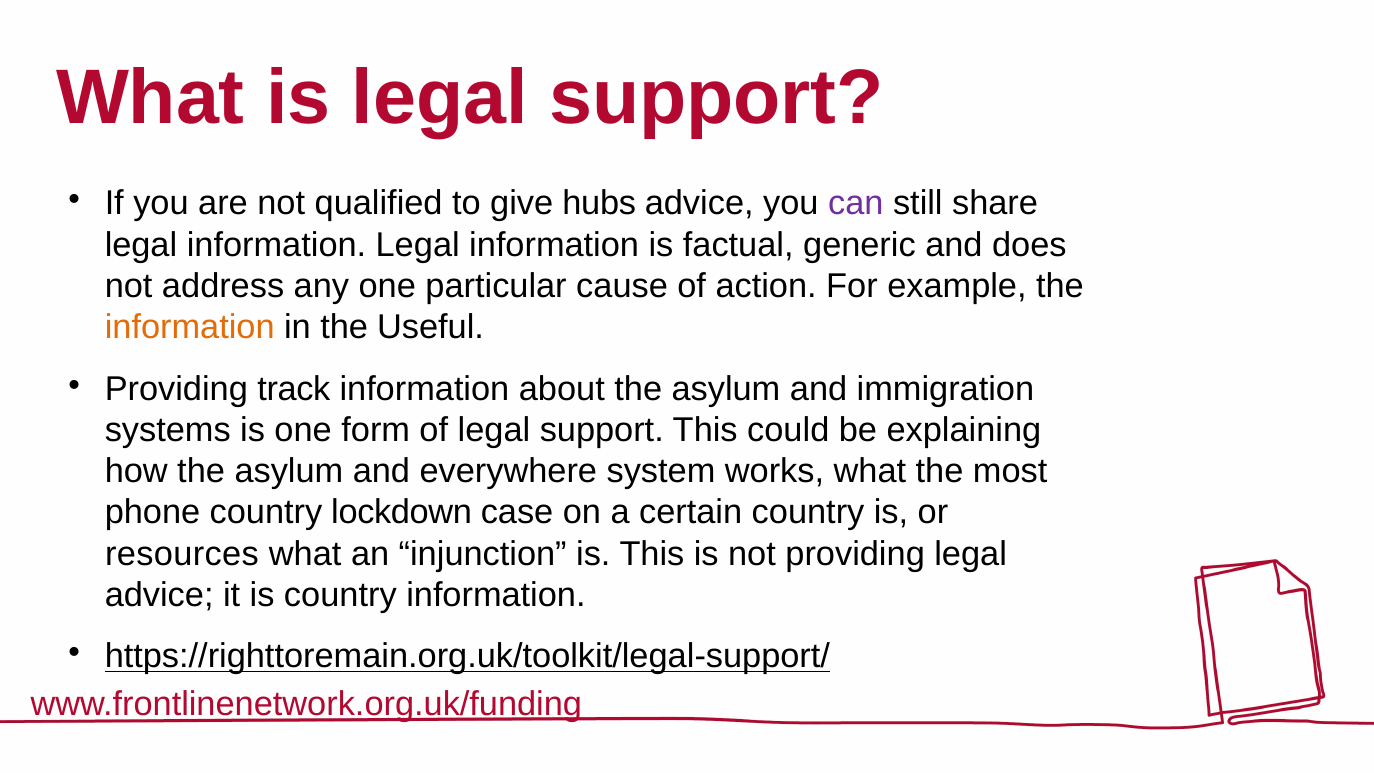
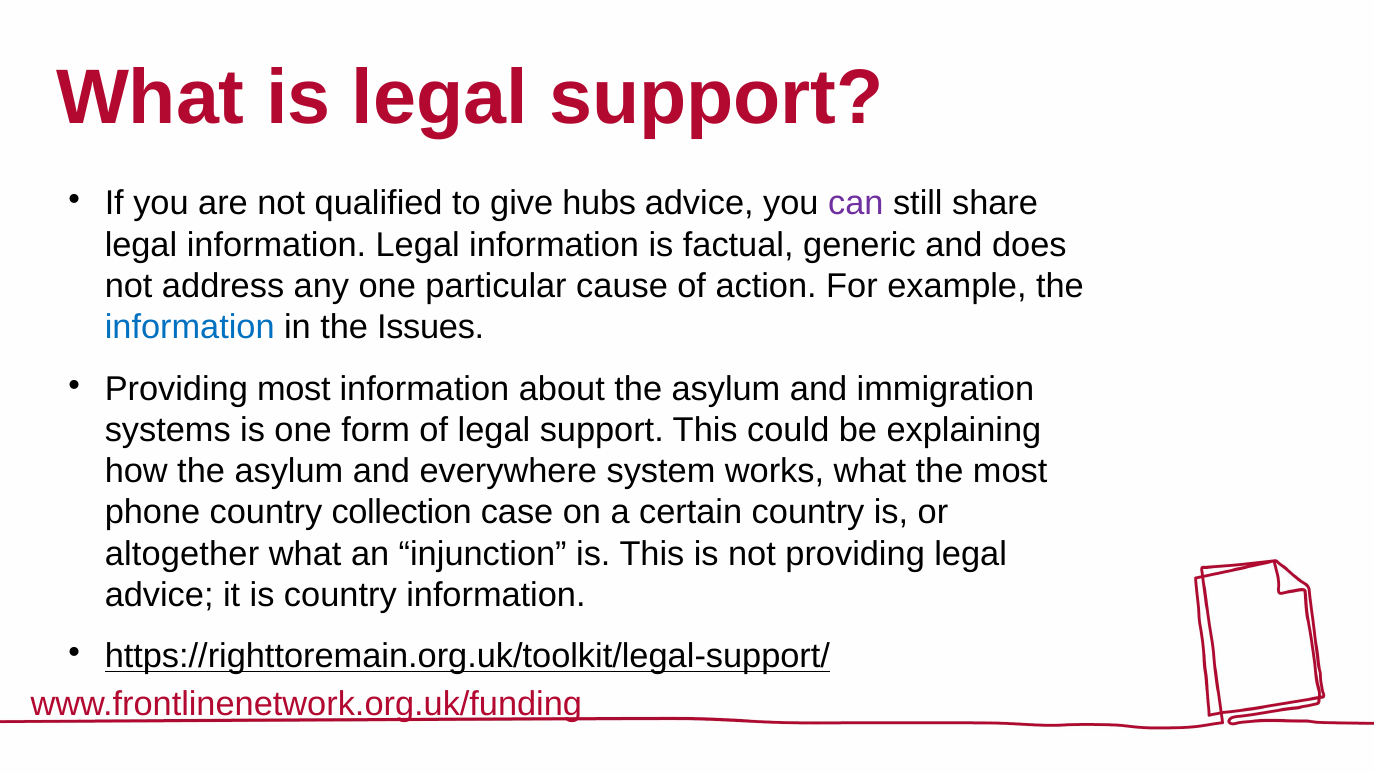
information colour: orange -> blue (190, 327)
Useful: Useful -> Issues (431, 327)
Providing track: track -> most (294, 389)
lockdown: lockdown -> collection (402, 512)
resources: resources -> altogether (182, 554)
